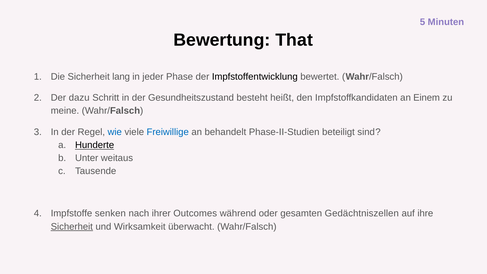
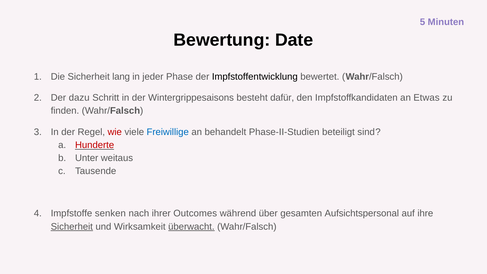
That: That -> Date (294, 40)
Gesundheitszustand: Gesundheitszustand -> Wintergrippesaisons (191, 98)
heißt: heißt -> dafür (282, 98)
Einem: Einem -> Etwas (427, 98)
meine: meine -> finden (65, 111)
wie colour: blue -> red (115, 132)
Hunderte colour: black -> red (95, 145)
oder: oder -> über (268, 213)
Gedächtniszellen: Gedächtniszellen -> Aufsichtspersonal (362, 213)
überwacht underline: none -> present (191, 227)
